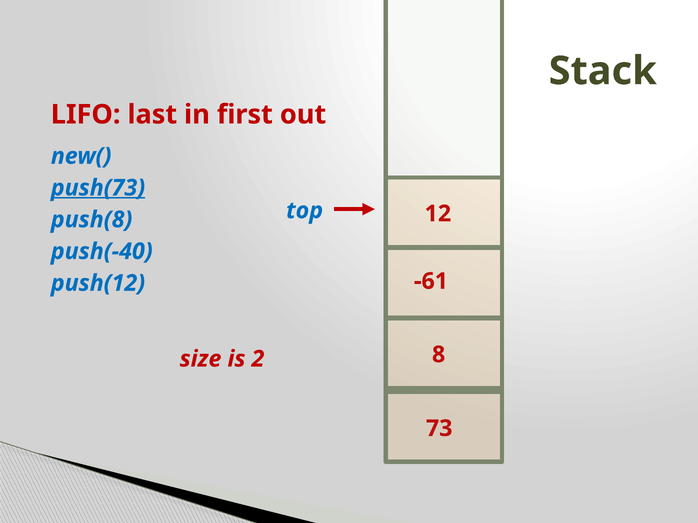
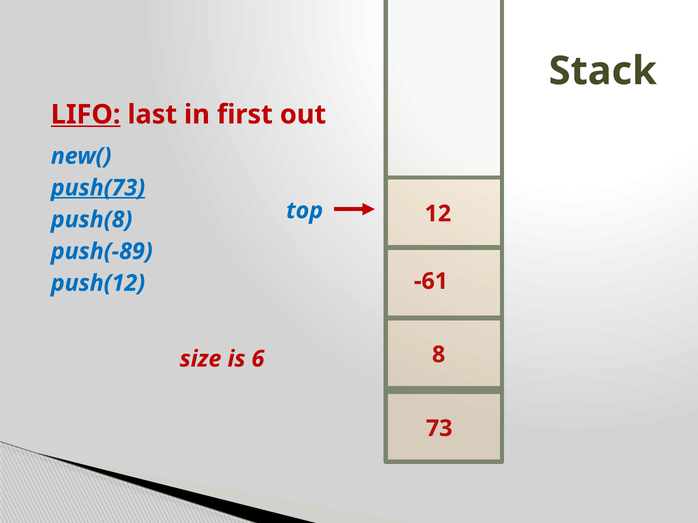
LIFO underline: none -> present (86, 115)
push(-40: push(-40 -> push(-89 (102, 252)
2: 2 -> 6 (258, 359)
